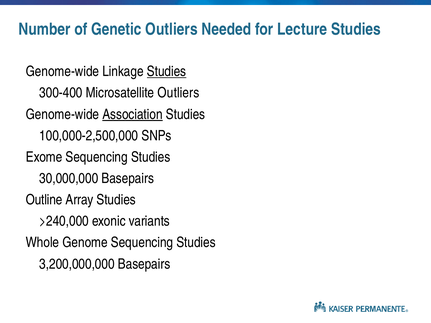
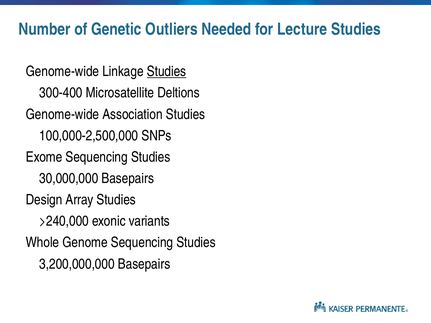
Microsatellite Outliers: Outliers -> Deltions (179, 93)
Association underline: present -> none (133, 114)
Outline: Outline -> Design (44, 200)
